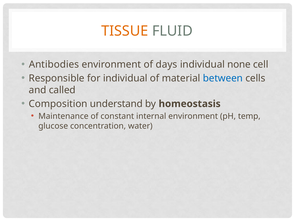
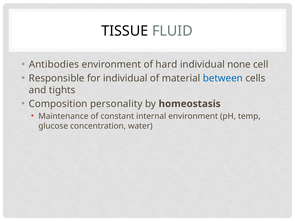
TISSUE colour: orange -> black (125, 31)
days: days -> hard (166, 65)
called: called -> tights (62, 90)
understand: understand -> personality (116, 104)
